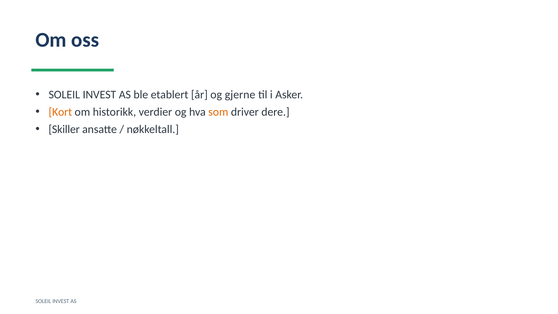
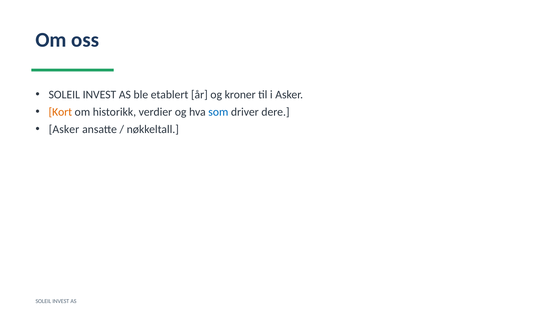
gjerne: gjerne -> kroner (240, 95)
som colour: orange -> blue (218, 112)
Skiller: Skiller -> Asker (64, 129)
